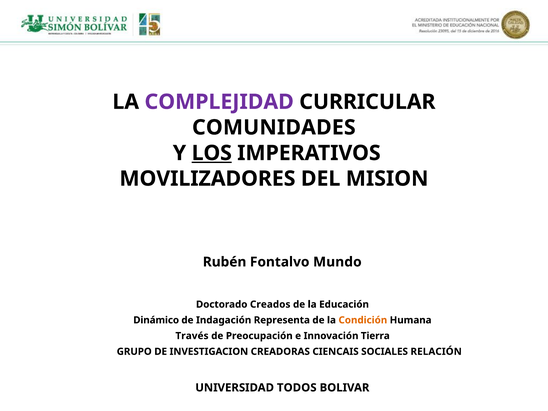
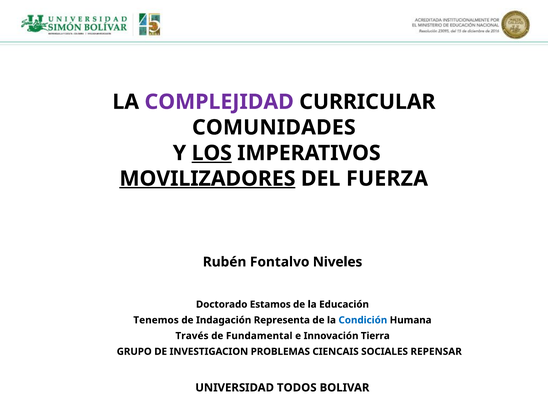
MOVILIZADORES underline: none -> present (207, 179)
MISION: MISION -> FUERZA (387, 179)
Mundo: Mundo -> Niveles (338, 262)
Creados: Creados -> Estamos (270, 304)
Dinámico: Dinámico -> Tenemos (156, 320)
Condición colour: orange -> blue (363, 320)
Preocupación: Preocupación -> Fundamental (259, 336)
CREADORAS: CREADORAS -> PROBLEMAS (280, 352)
RELACIÓN: RELACIÓN -> REPENSAR (436, 352)
